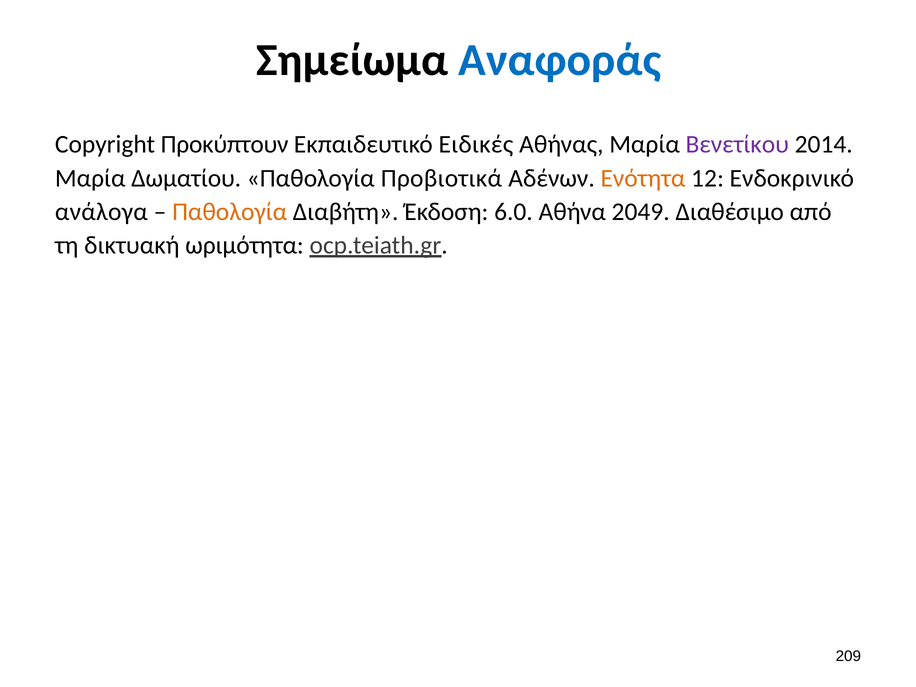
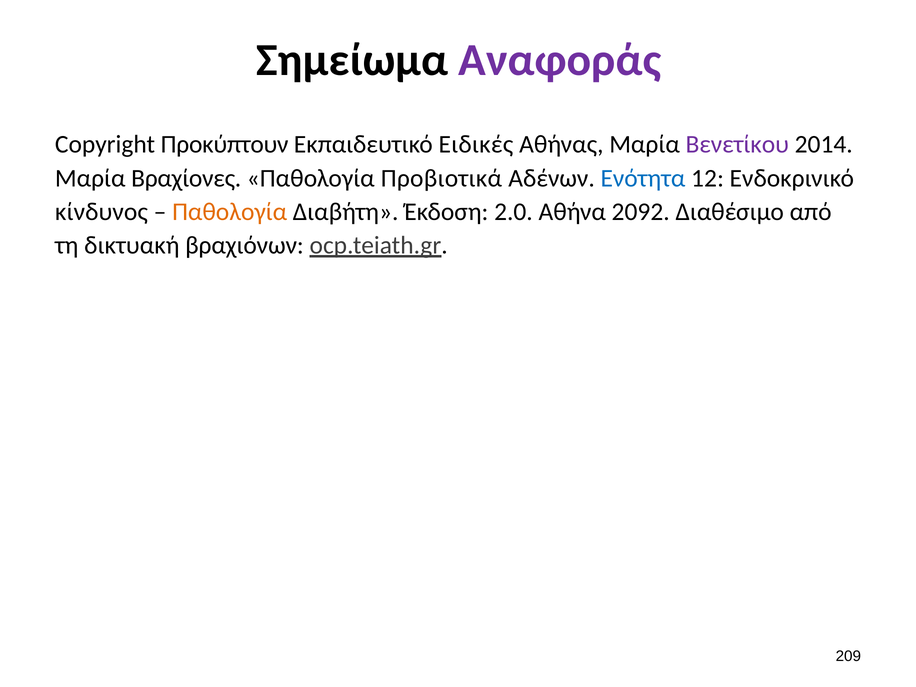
Αναφοράς colour: blue -> purple (560, 60)
Δωματίου: Δωματίου -> Βραχίονες (186, 178)
Ενότητα colour: orange -> blue (643, 178)
ανάλογα: ανάλογα -> κίνδυνος (101, 212)
6.0: 6.0 -> 2.0 (513, 212)
2049: 2049 -> 2092 (641, 212)
ωριμότητα: ωριμότητα -> βραχιόνων (244, 245)
